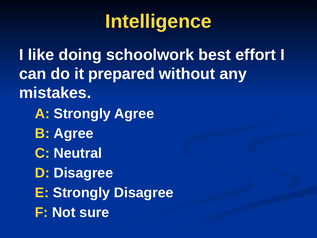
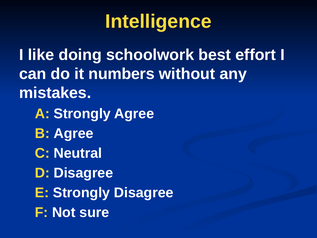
prepared: prepared -> numbers (122, 74)
